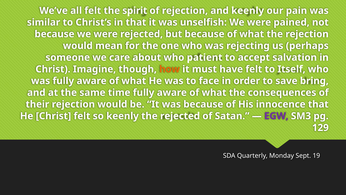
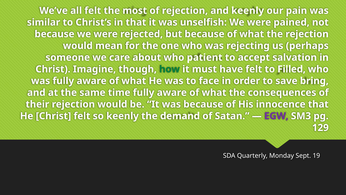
spirit: spirit -> most (135, 11)
how colour: orange -> green (170, 69)
Itself: Itself -> Filled (291, 69)
the rejected: rejected -> demand (180, 116)
